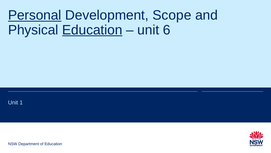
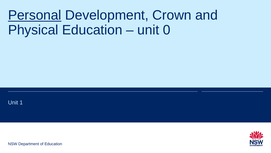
Scope: Scope -> Crown (172, 15)
Education underline: present -> none (92, 30)
6: 6 -> 0 (167, 30)
